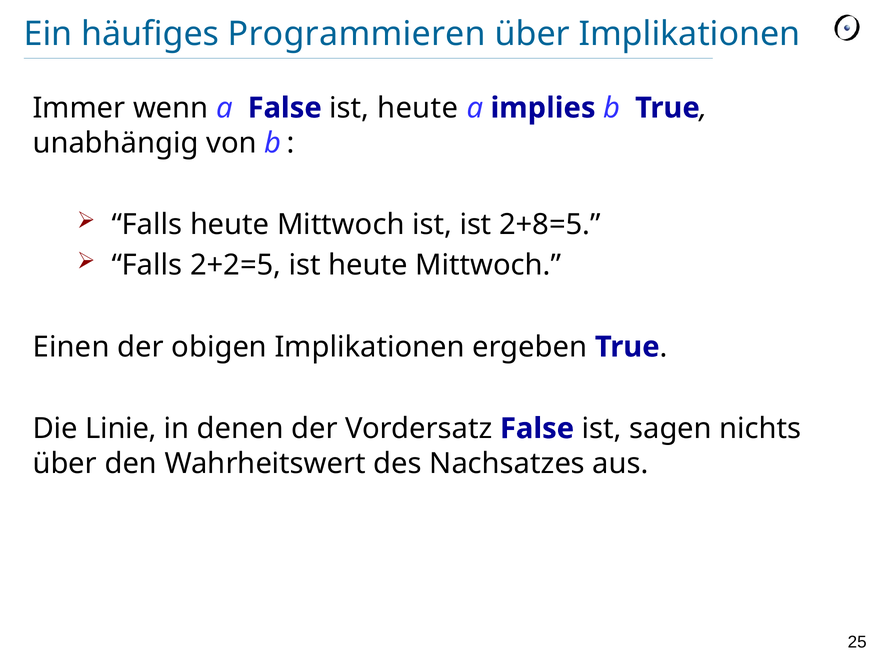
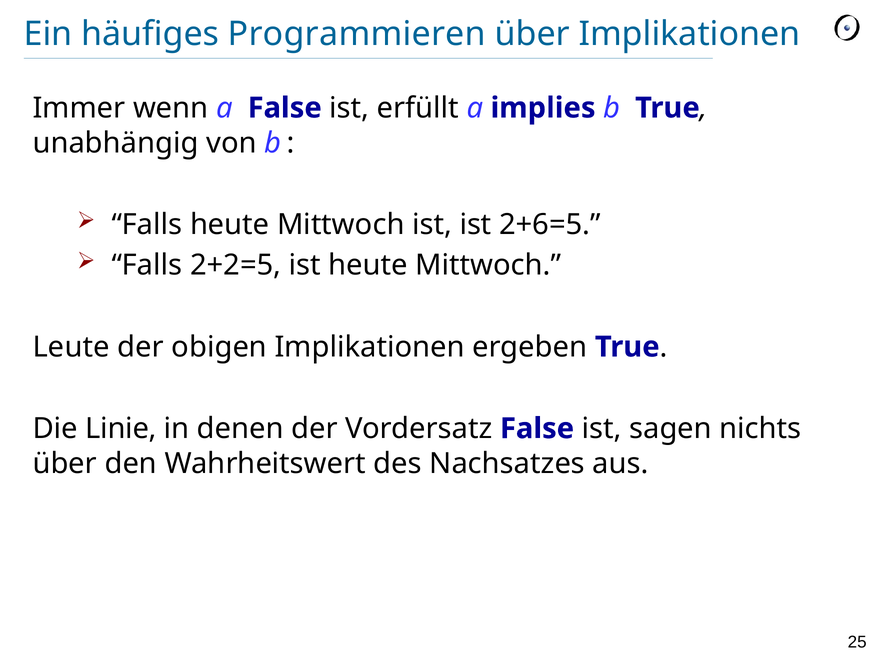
False ist heute: heute -> erfüllt (418, 108)
2+8=5: 2+8=5 -> 2+6=5 (550, 225)
Einen: Einen -> Leute (71, 347)
